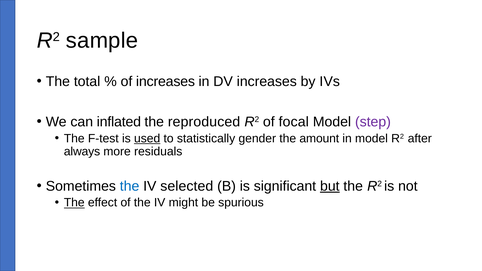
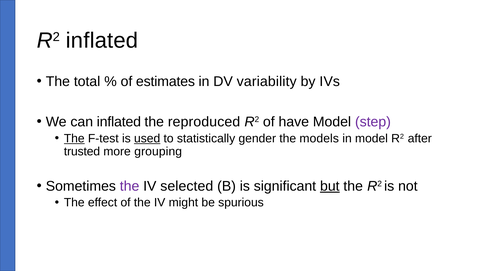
R2 sample: sample -> inflated (102, 40)
of increases: increases -> estimates (166, 81)
DV increases: increases -> variability (267, 81)
focal: focal -> have (294, 122)
The underline: none -> present (74, 139)
amount: amount -> models (319, 139)
always: always -> trusted (82, 152)
residuals: residuals -> grouping (158, 152)
the colour: blue -> purple (130, 186)
The underline: present -> none (74, 203)
